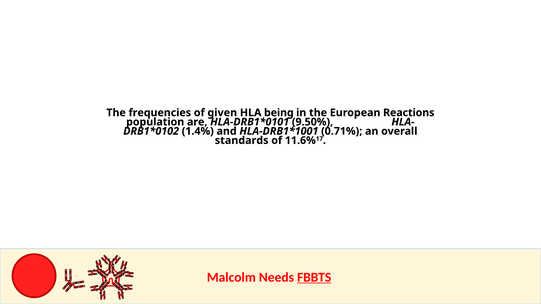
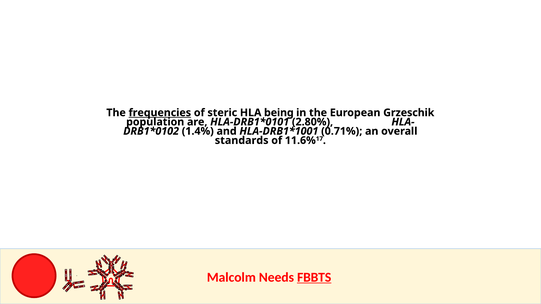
frequencies underline: none -> present (160, 113)
given: given -> steric (222, 113)
Reactions: Reactions -> Grzeschik (409, 113)
9.50%: 9.50% -> 2.80% (313, 122)
